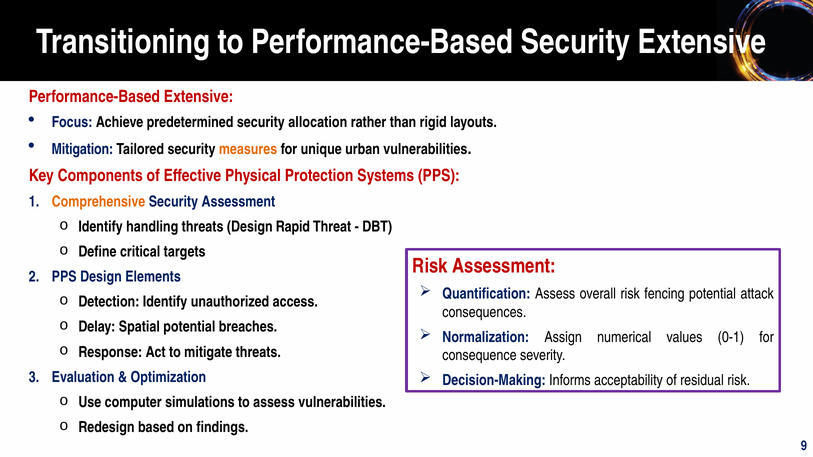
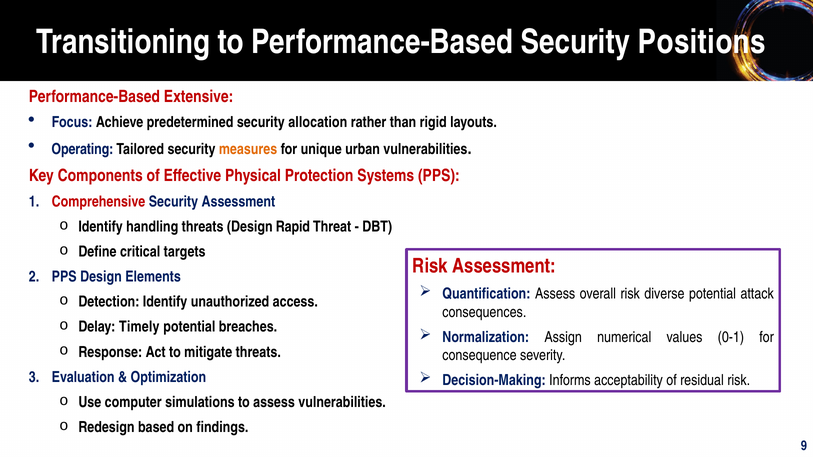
Security Extensive: Extensive -> Positions (702, 42)
Mitigation: Mitigation -> Operating (82, 149)
Comprehensive colour: orange -> red (99, 202)
fencing: fencing -> diverse (664, 294)
Spatial: Spatial -> Timely (139, 327)
